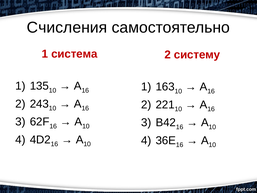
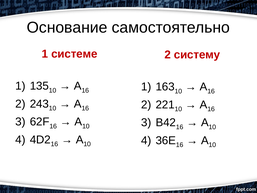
Счисления: Счисления -> Основание (67, 27)
система: система -> системе (74, 54)
